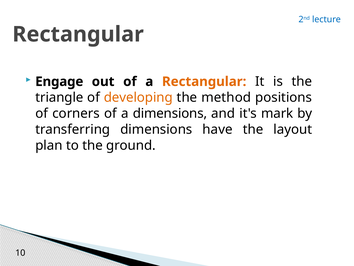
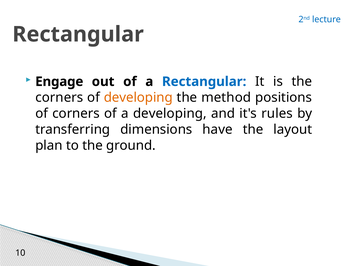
Rectangular colour: orange -> blue (204, 81)
triangle: triangle -> corners (59, 97)
a dimensions: dimensions -> developing (170, 113)
mark: mark -> rules (277, 113)
